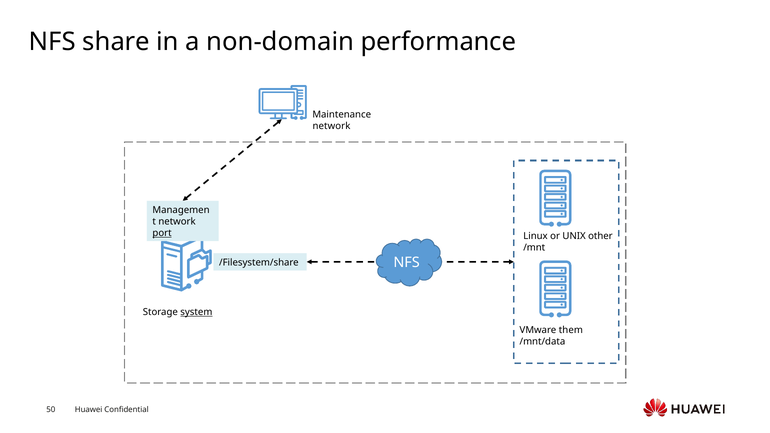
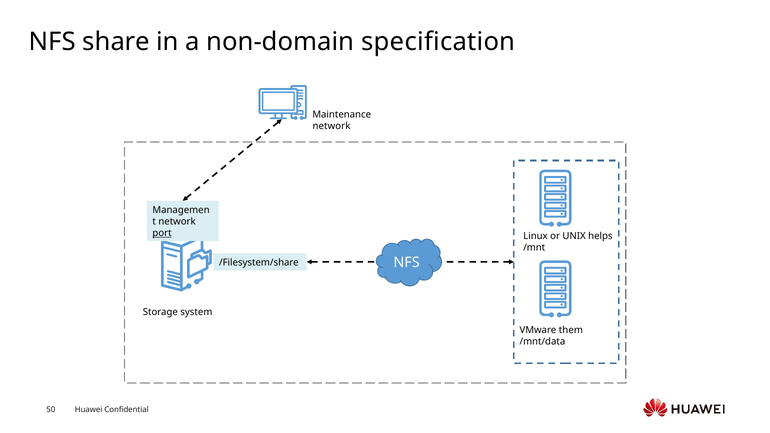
performance: performance -> specification (438, 42)
other: other -> helps (600, 236)
system underline: present -> none (196, 312)
